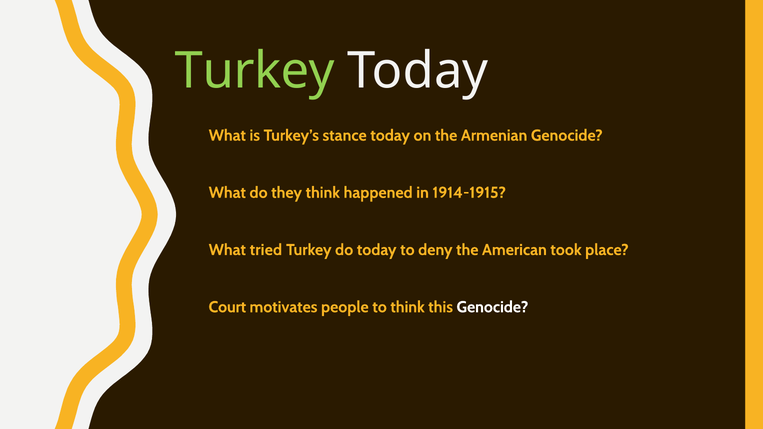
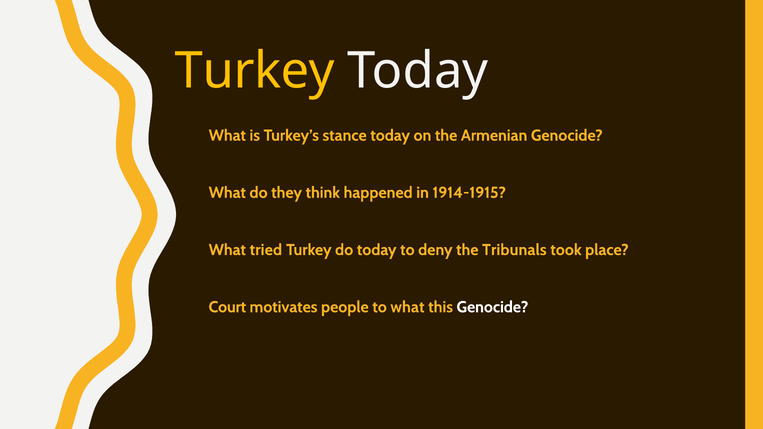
Turkey colour: light green -> yellow (255, 71)
American: American -> Tribunals (514, 250)
to think: think -> what (407, 307)
